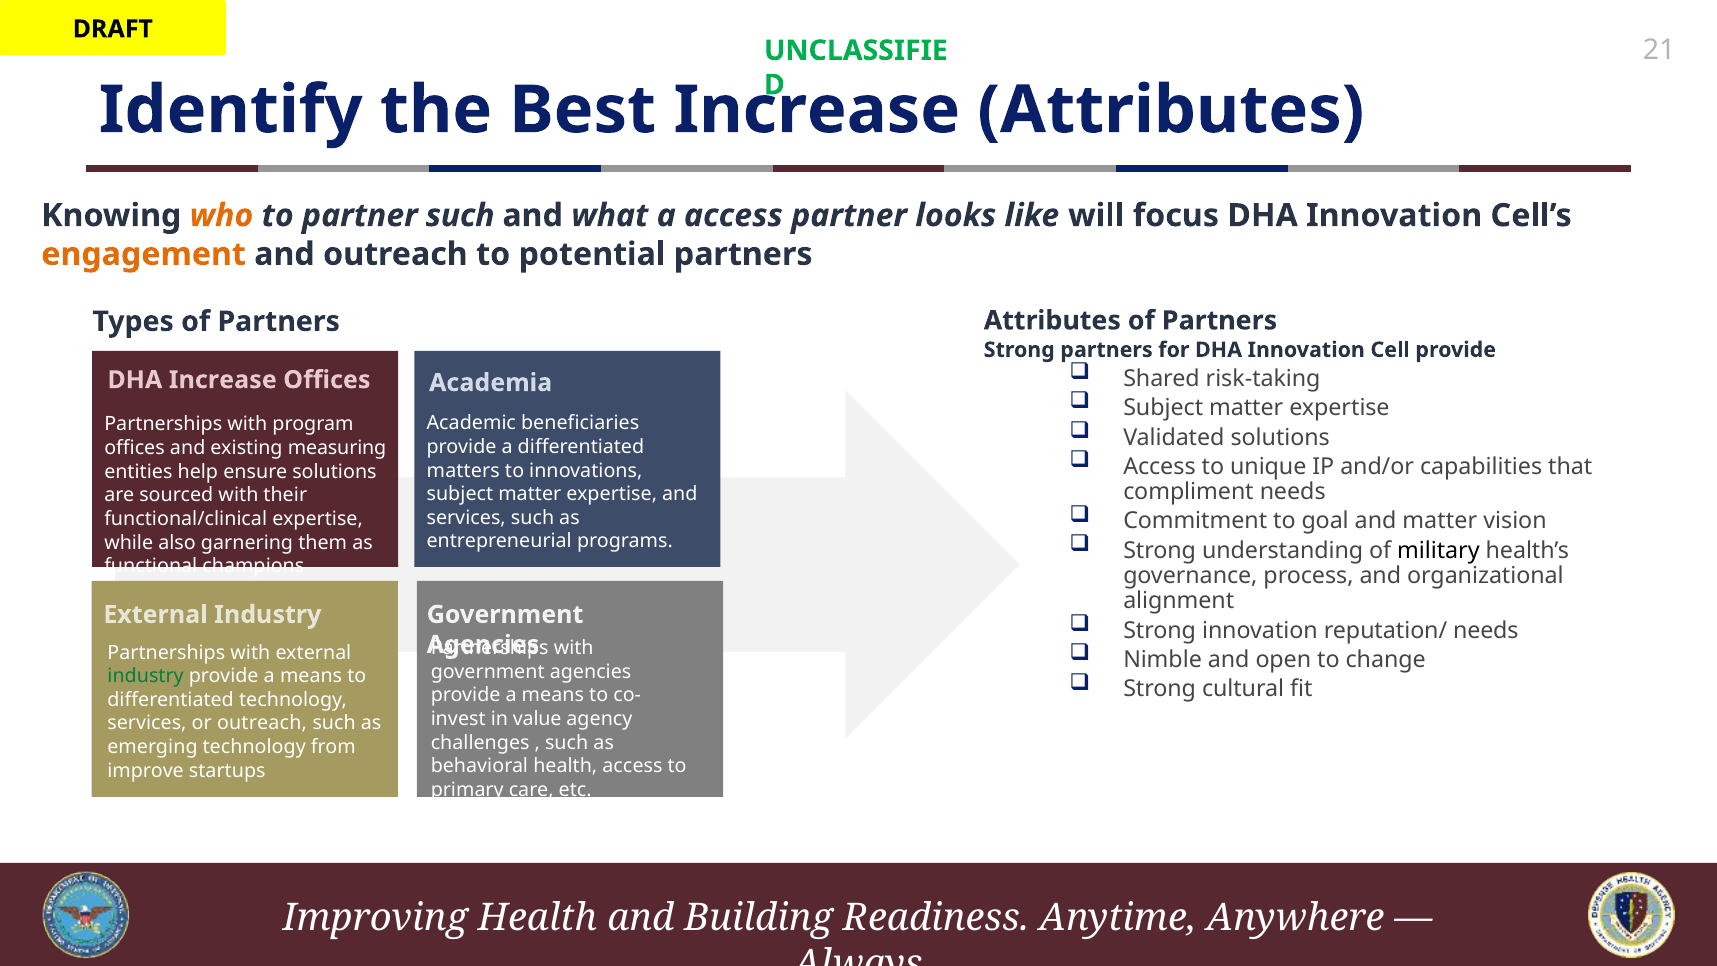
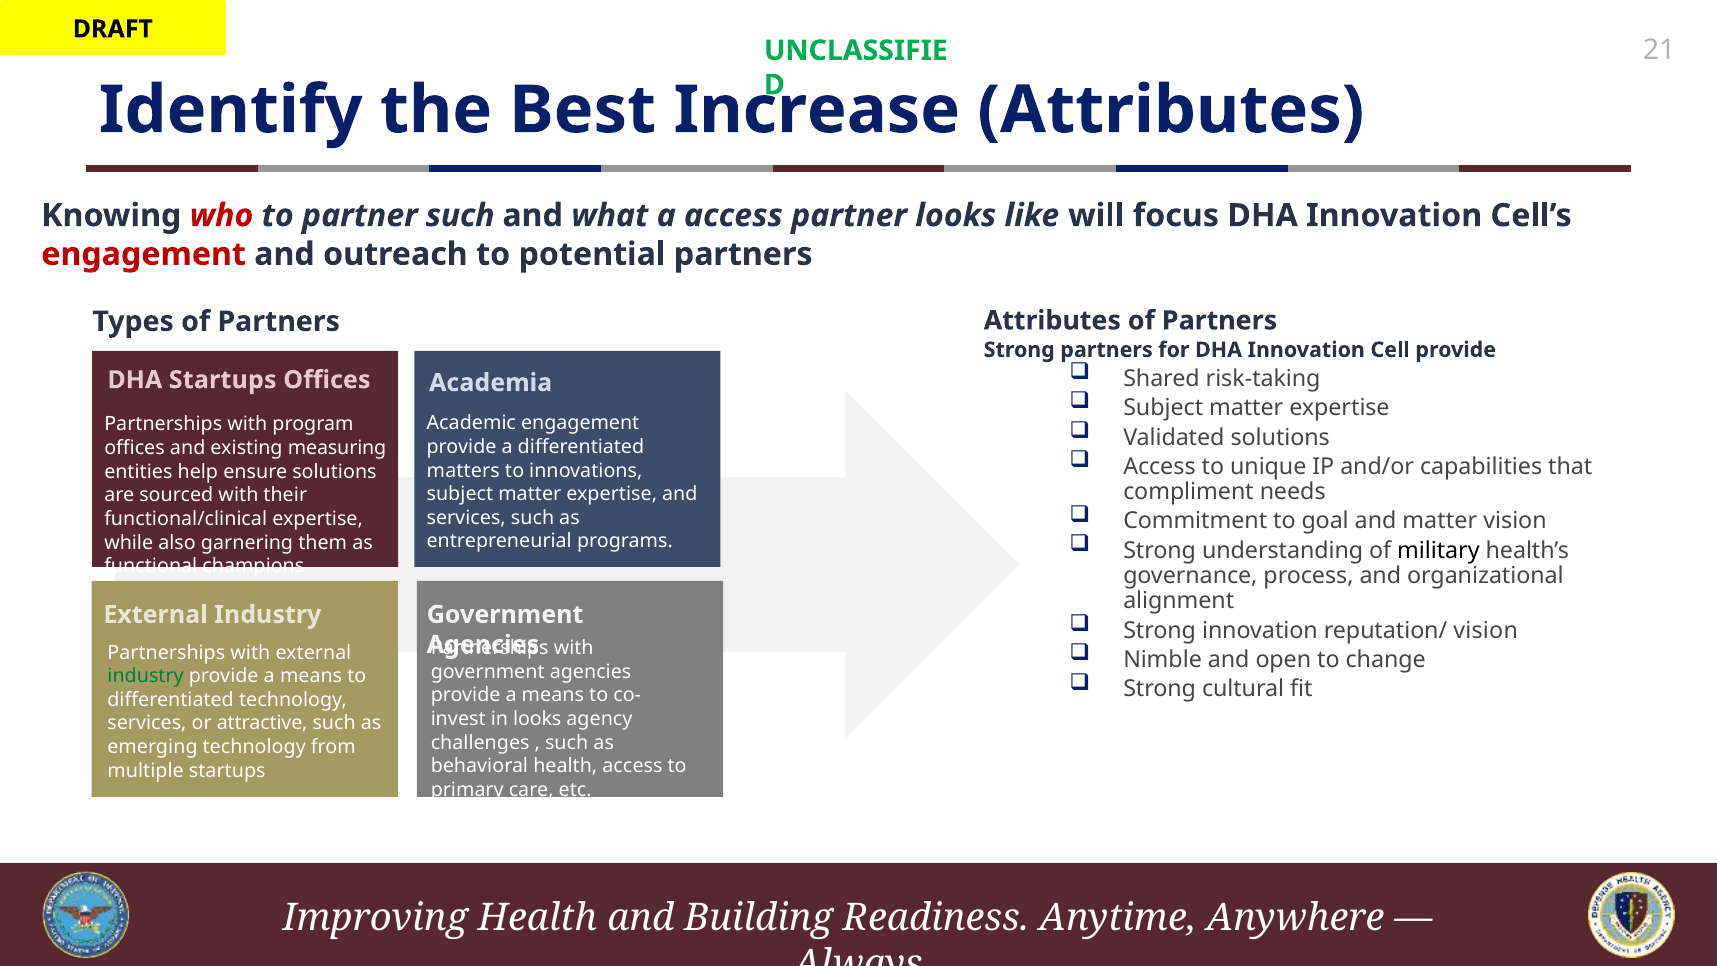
who colour: orange -> red (221, 216)
engagement colour: orange -> red (144, 254)
DHA Increase: Increase -> Startups (223, 380)
Academic beneficiaries: beneficiaries -> engagement (580, 423)
reputation/ needs: needs -> vision (1486, 630)
in value: value -> looks (537, 719)
or outreach: outreach -> attractive (262, 723)
improve: improve -> multiple (146, 771)
